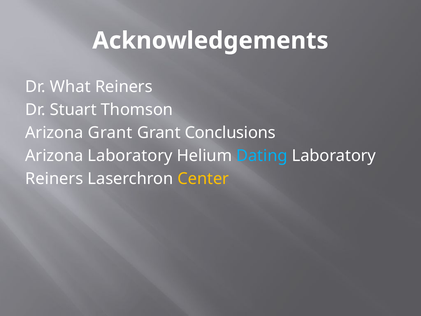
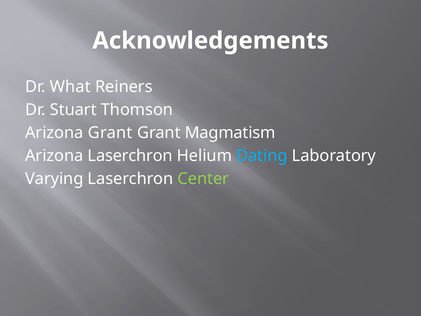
Conclusions: Conclusions -> Magmatism (230, 133)
Arizona Laboratory: Laboratory -> Laserchron (130, 156)
Reiners: Reiners -> Varying (54, 178)
Center colour: yellow -> light green (203, 178)
